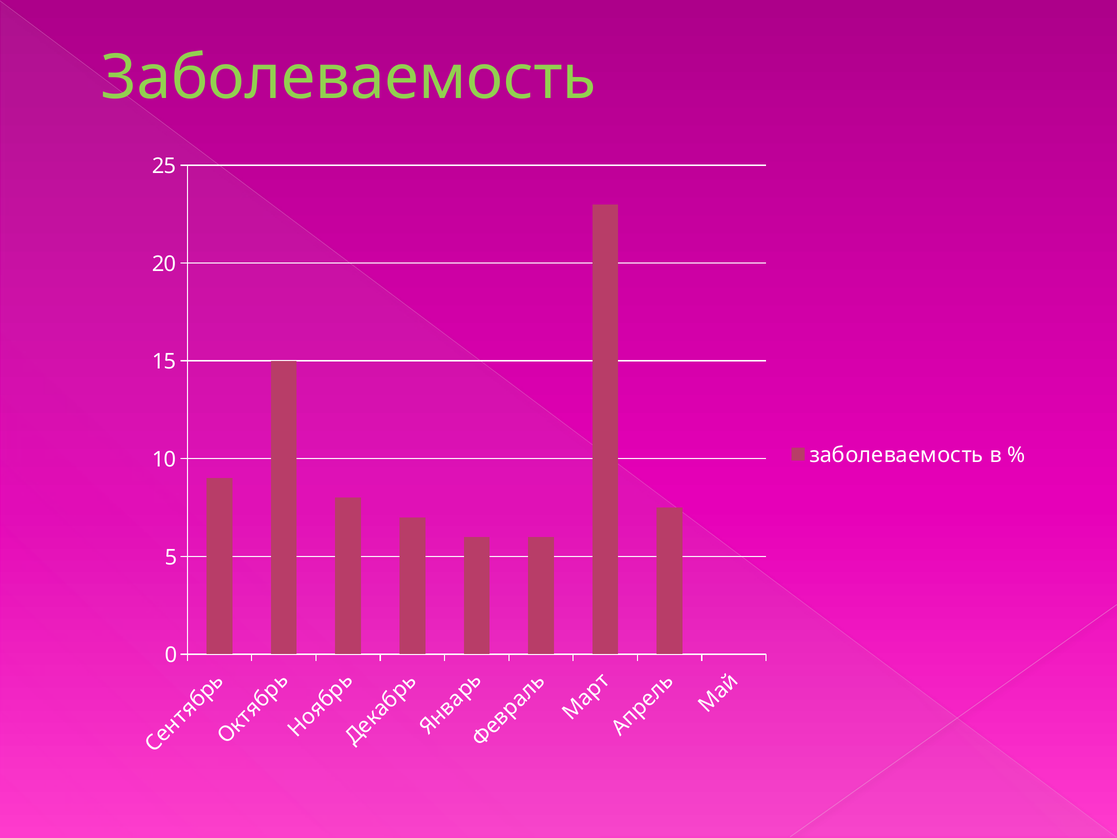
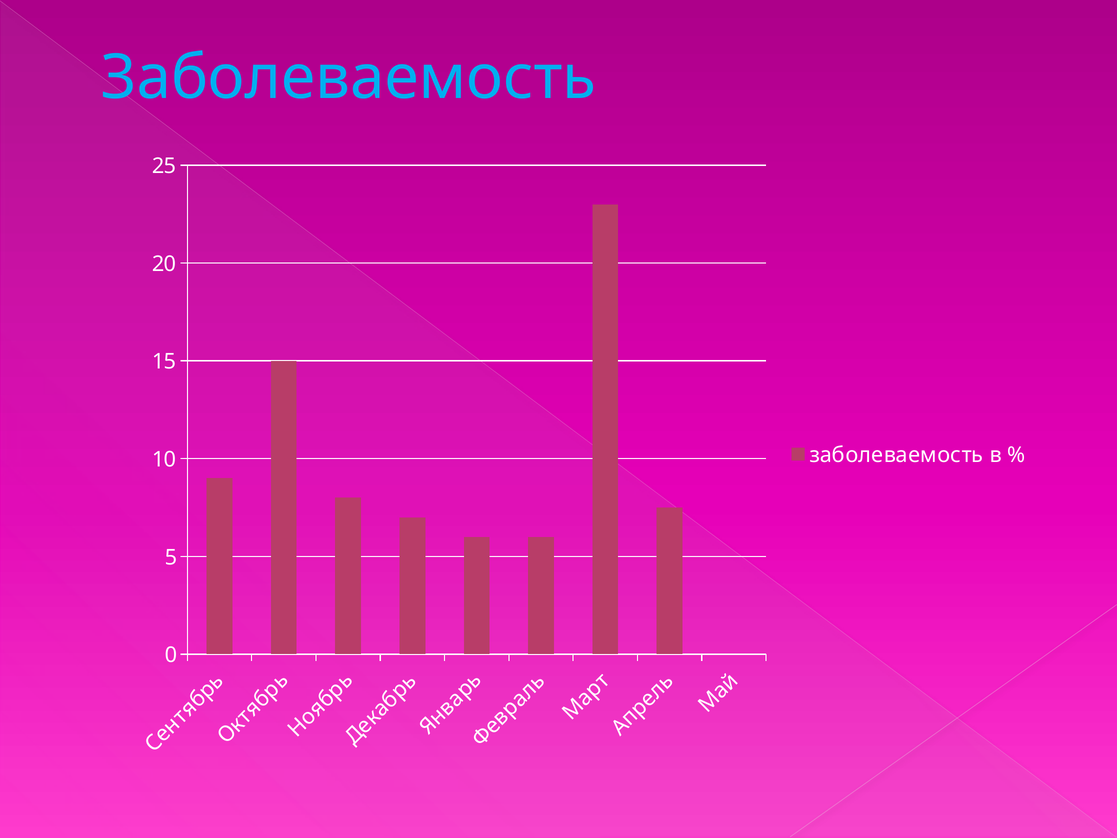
Заболеваемость colour: light green -> light blue (349, 78)
